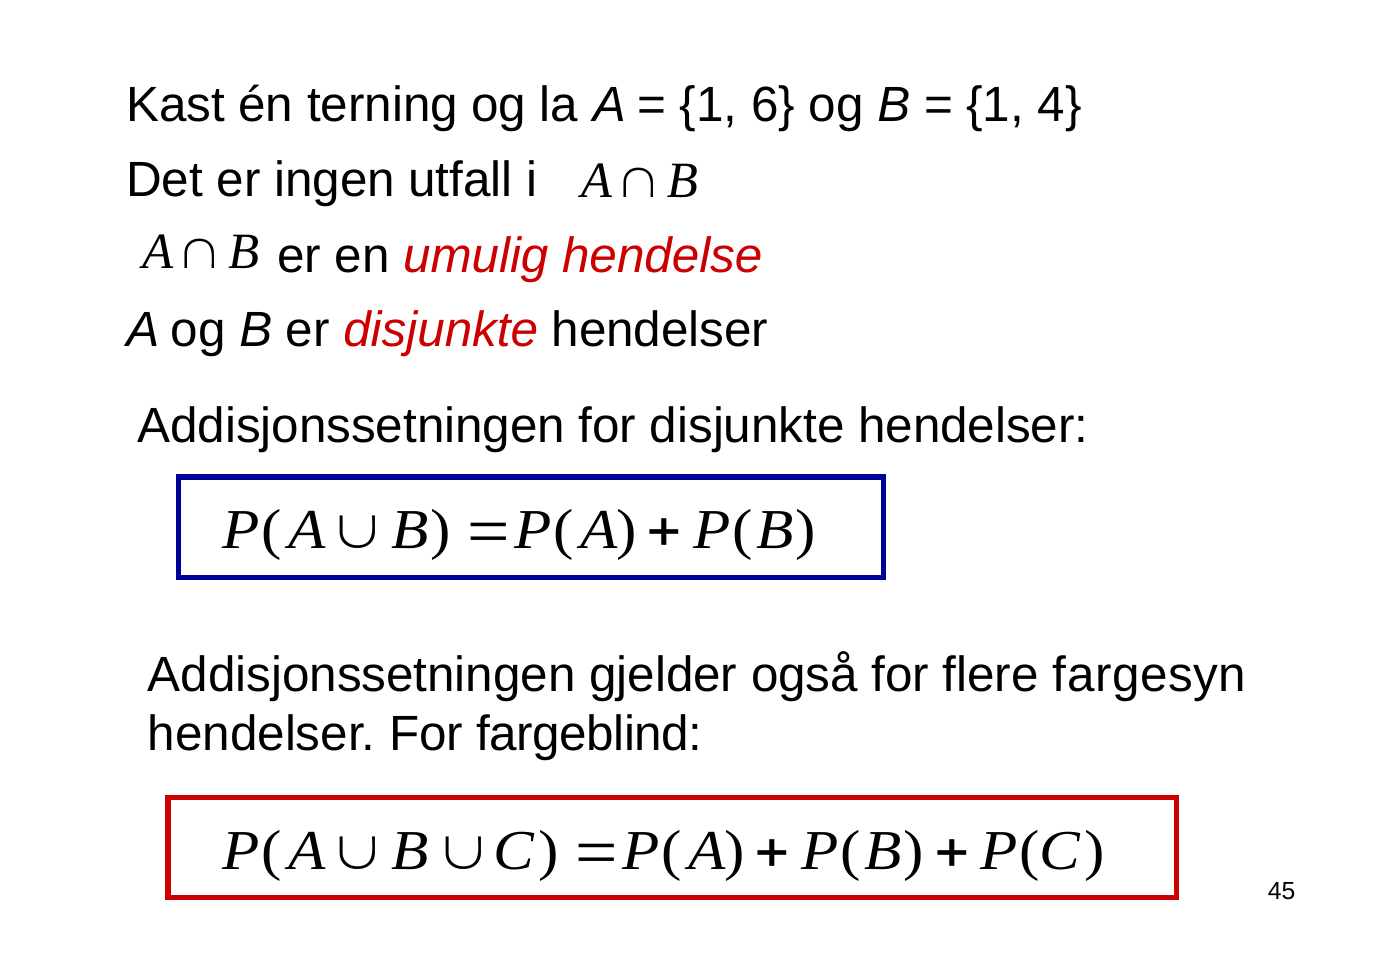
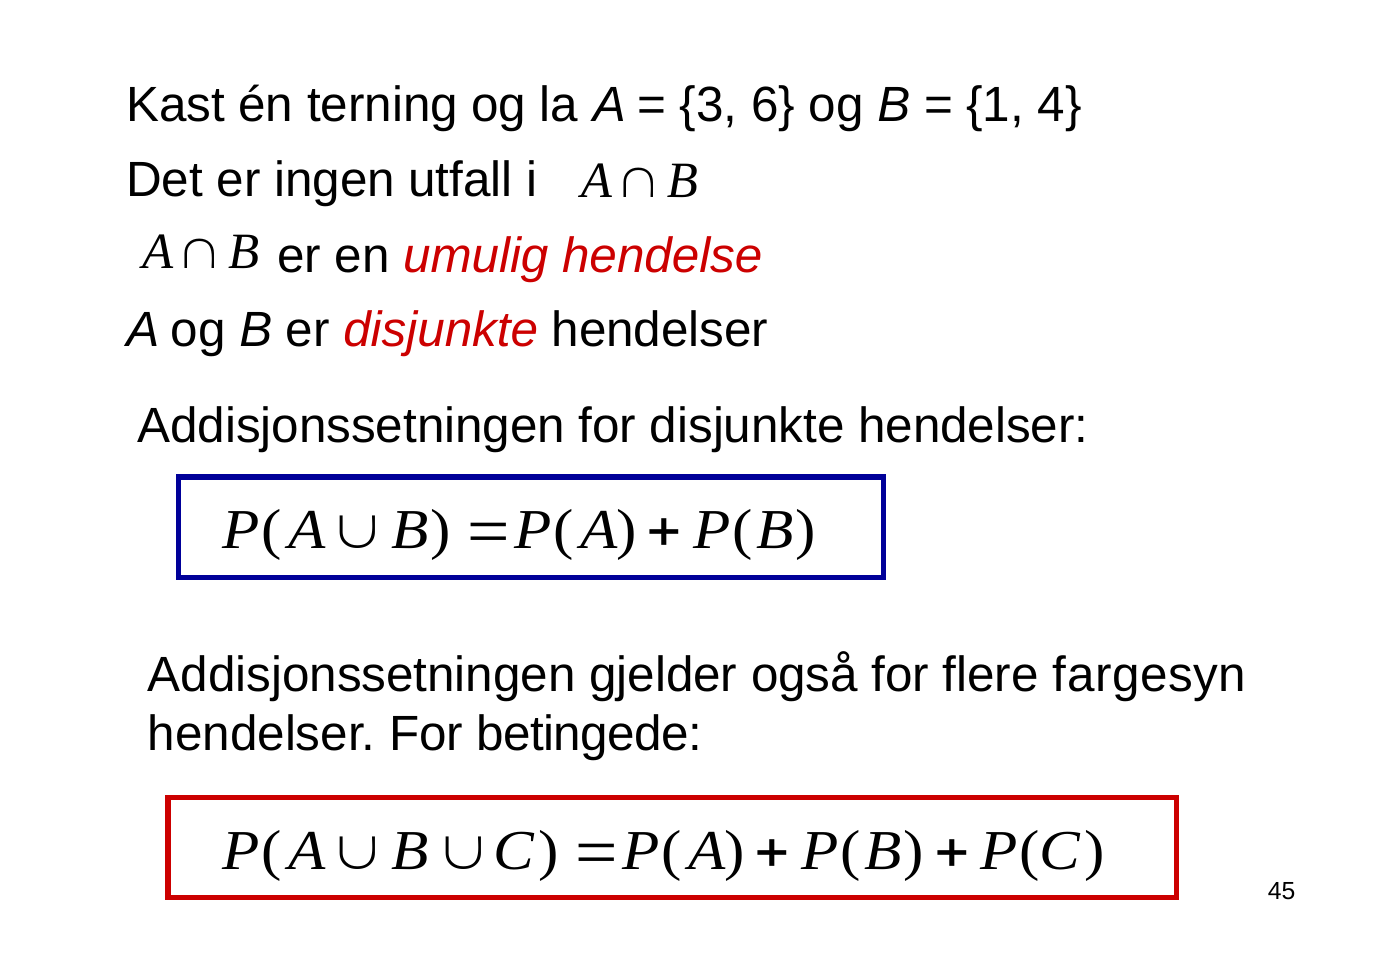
1: 1 -> 3 (709, 106)
fargeblind: fargeblind -> betingede (589, 734)
